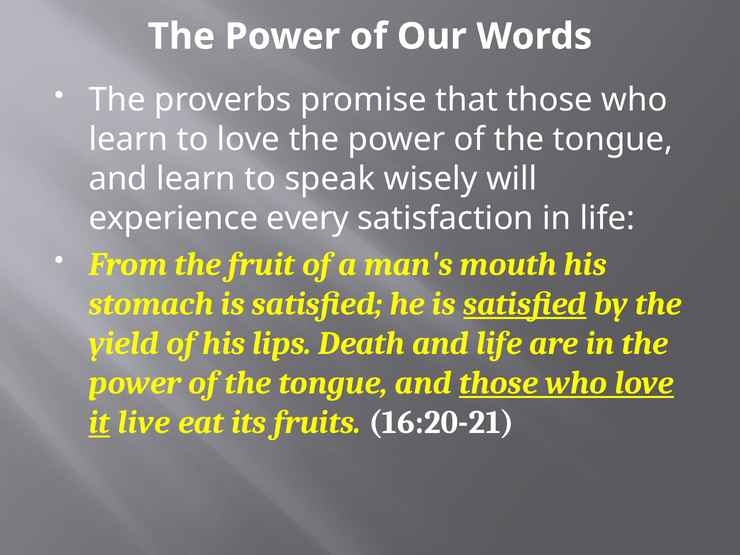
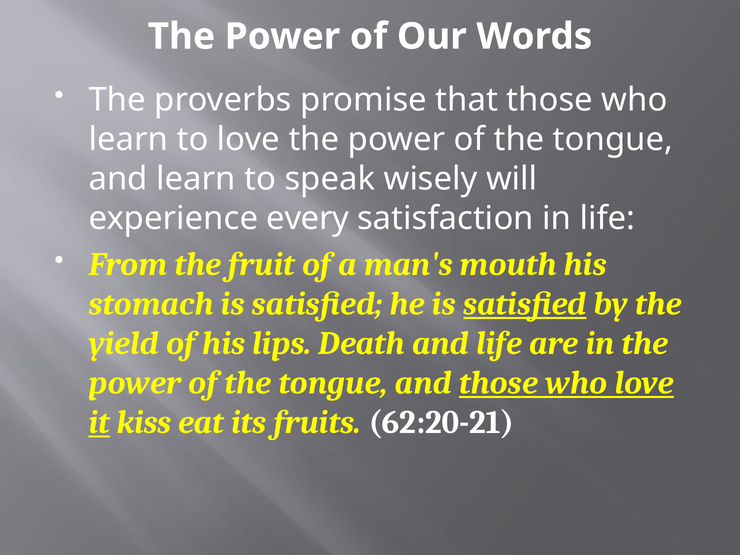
live: live -> kiss (144, 422)
16:20-21: 16:20-21 -> 62:20-21 (441, 422)
